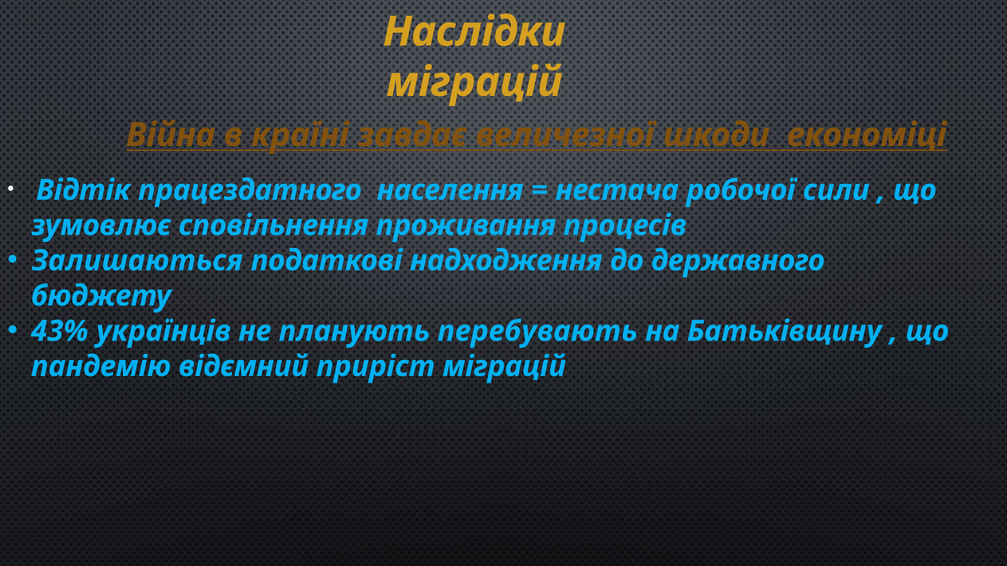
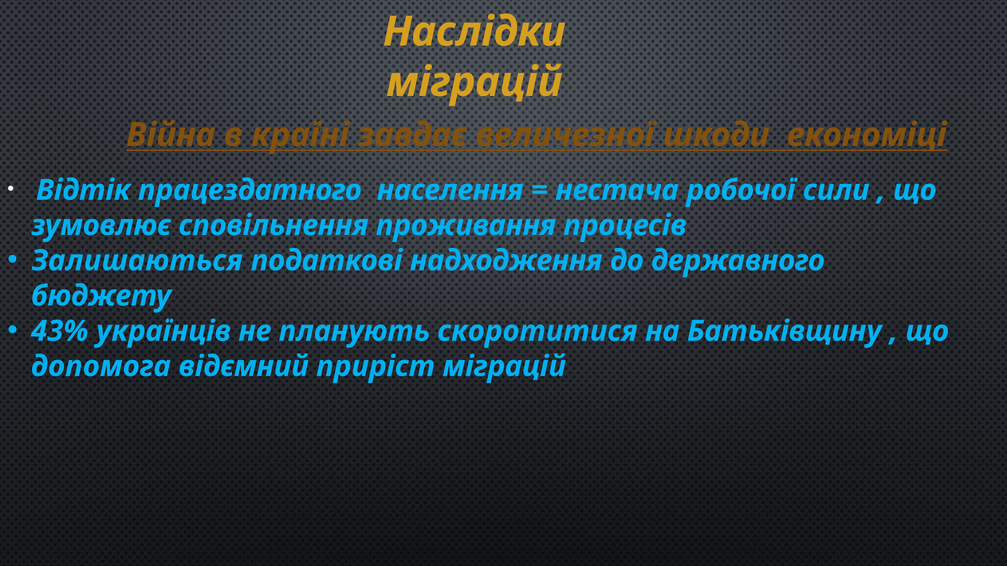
перебувають: перебувають -> скоротитися (538, 331)
пандемію: пандемію -> допомога (101, 367)
